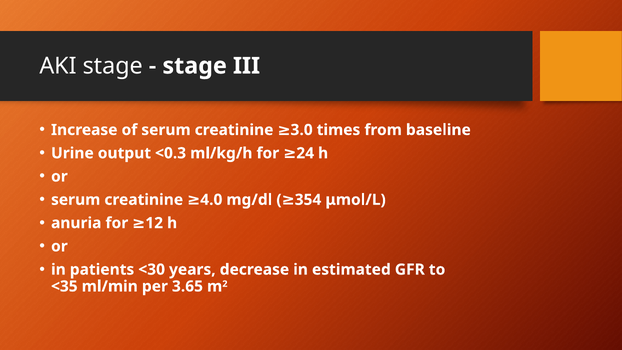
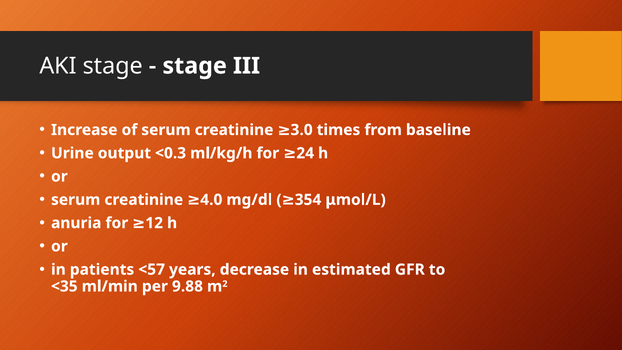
<30: <30 -> <57 (152, 269)
3.65: 3.65 -> 9.88 (187, 286)
